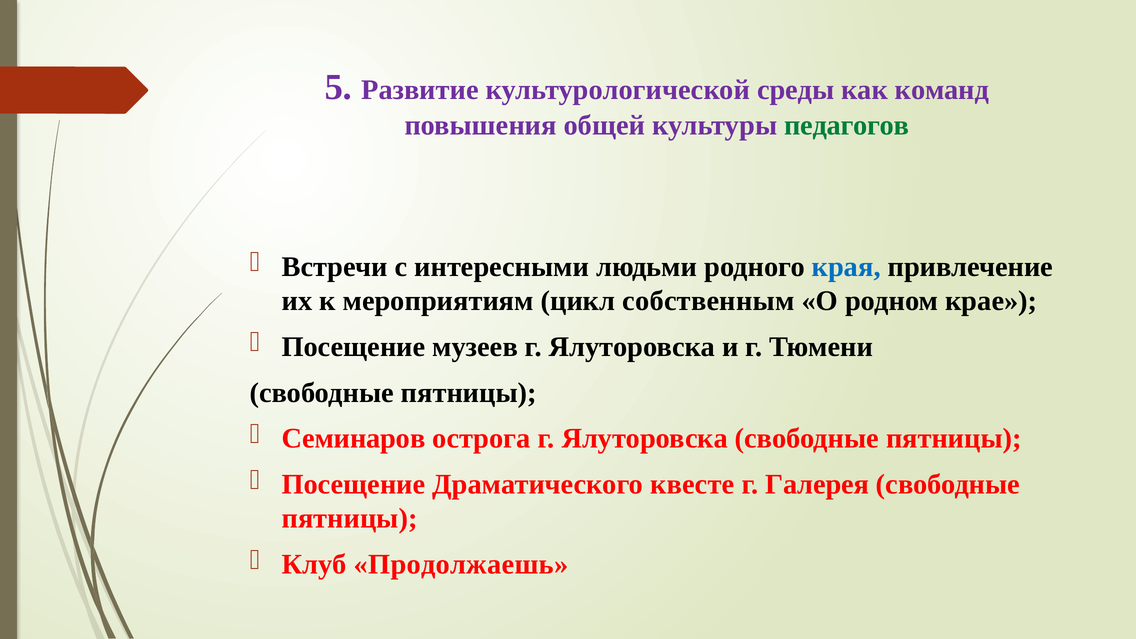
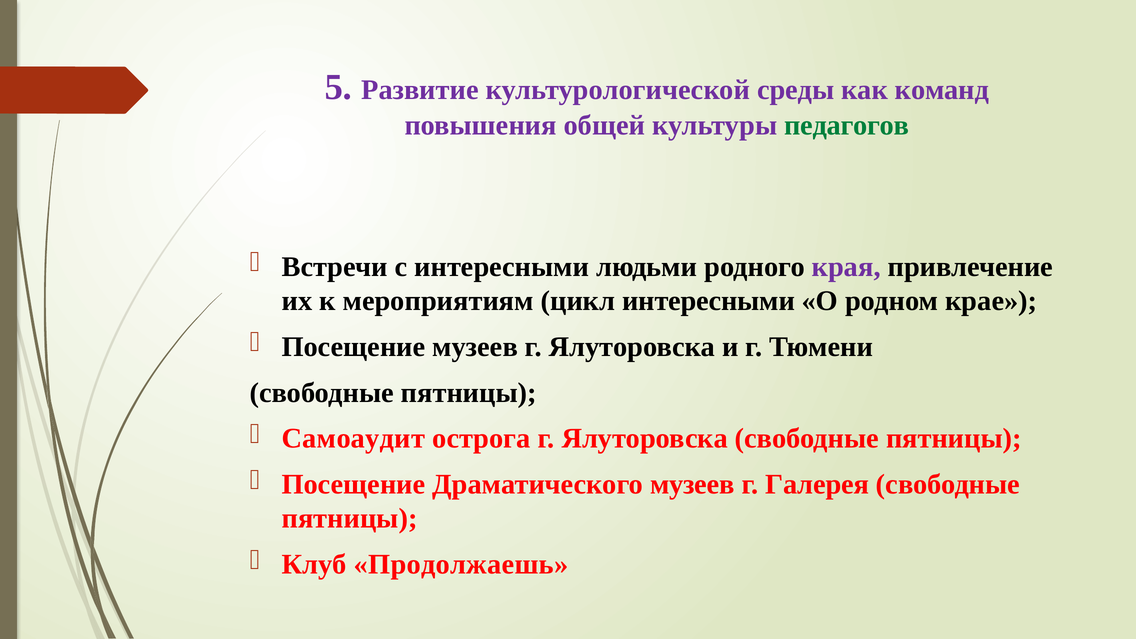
края colour: blue -> purple (846, 267)
цикл собственным: собственным -> интересными (709, 301)
Семинаров: Семинаров -> Самоаудит (353, 439)
Драматического квесте: квесте -> музеев (692, 484)
